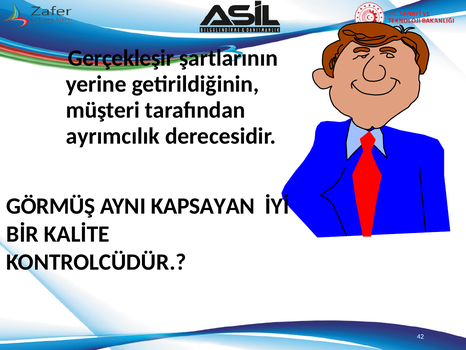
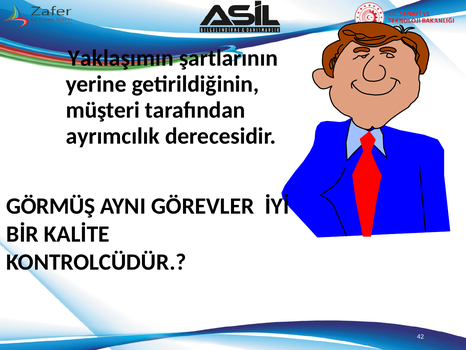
Gerçekleşir: Gerçekleşir -> Yaklaşımın (121, 58)
KAPSAYAN: KAPSAYAN -> GÖREVLER (203, 206)
